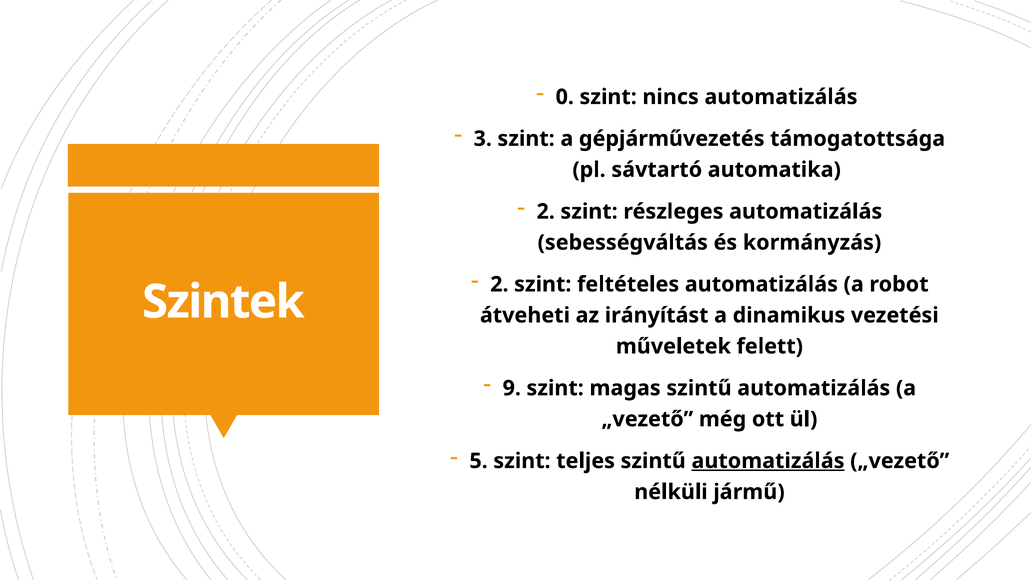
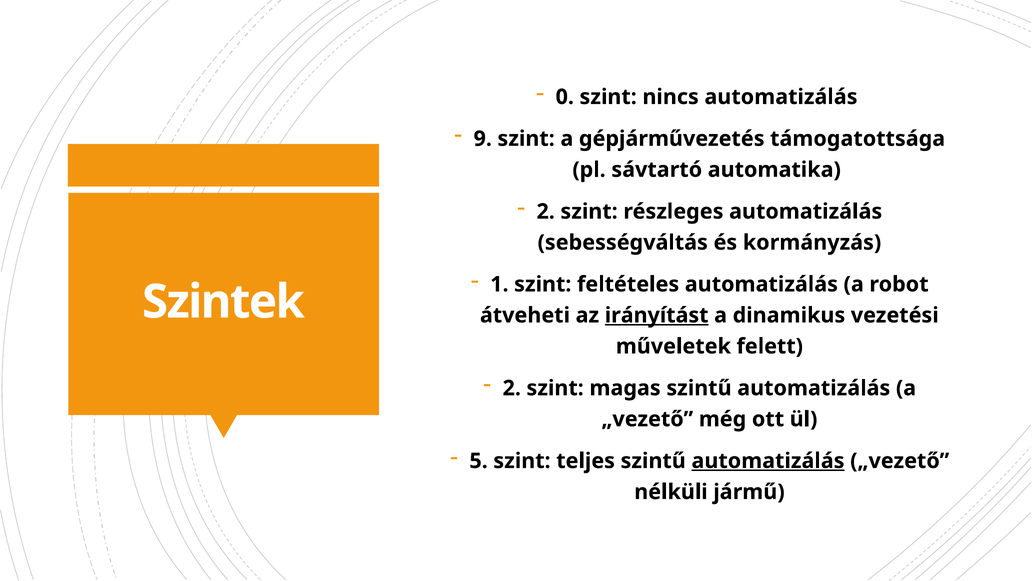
3: 3 -> 9 (483, 139)
2: 2 -> 1 (499, 284)
irányítást underline: none -> present (657, 315)
9: 9 -> 2 (512, 388)
